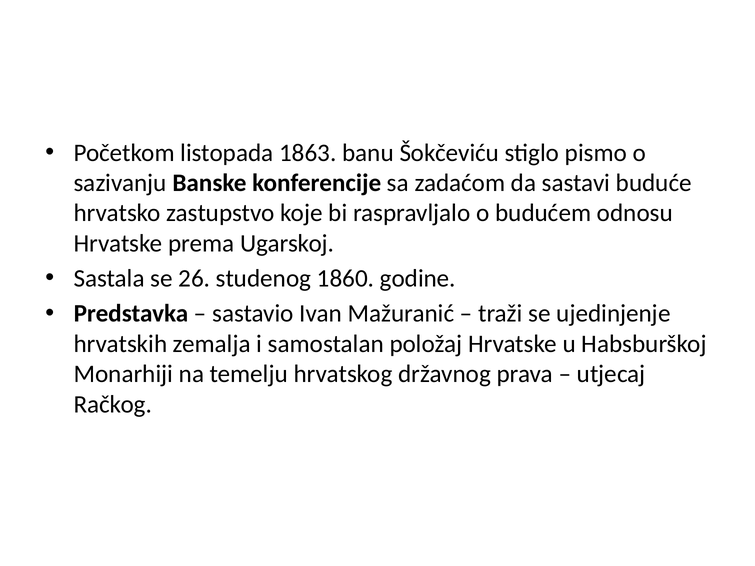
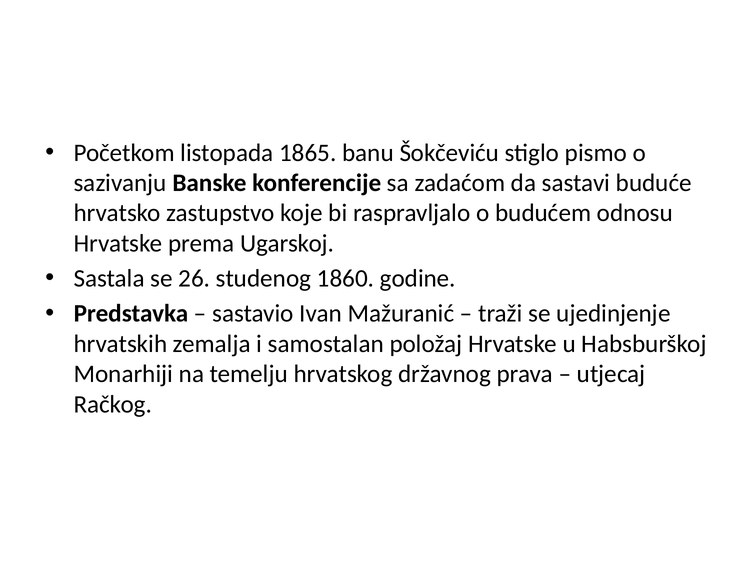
1863: 1863 -> 1865 (308, 153)
